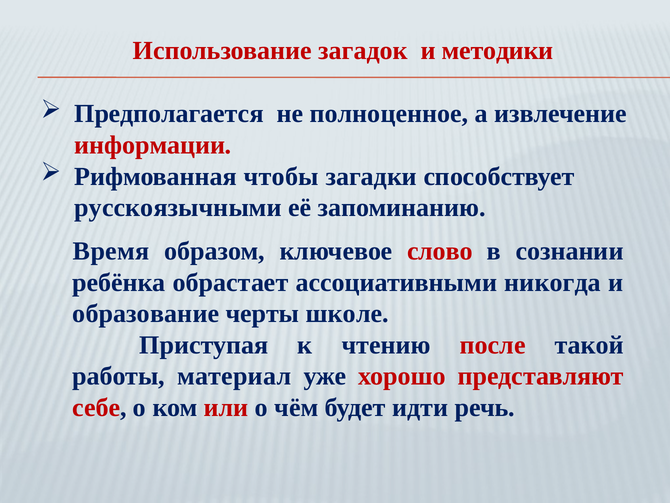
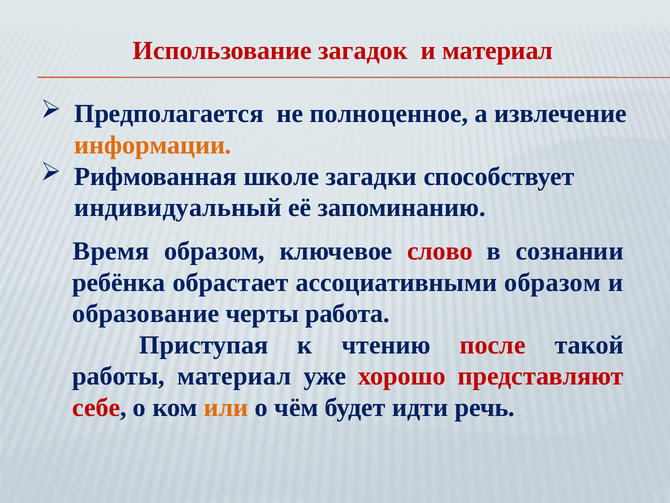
и методики: методики -> материал (498, 50)
информации colour: red -> orange (153, 145)
чтобы: чтобы -> школе (281, 176)
русскоязычными: русскоязычными -> индивидуальный (178, 208)
ассоциативными никогда: никогда -> образом (553, 282)
школе: школе -> работа (347, 313)
или colour: red -> orange (226, 407)
